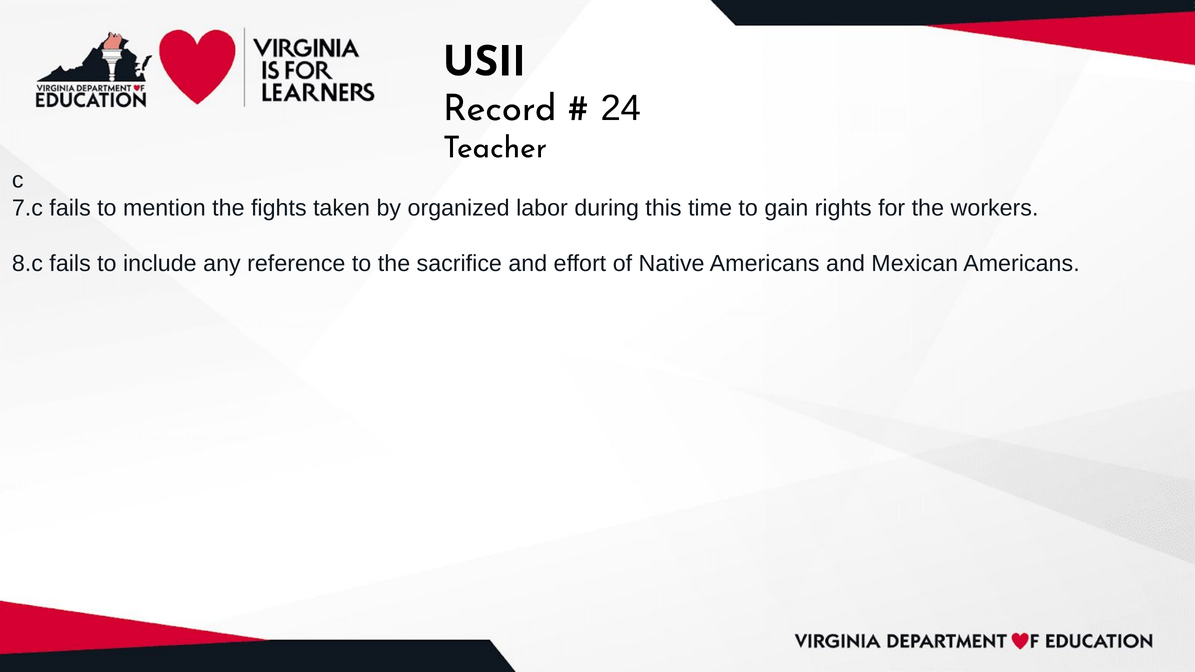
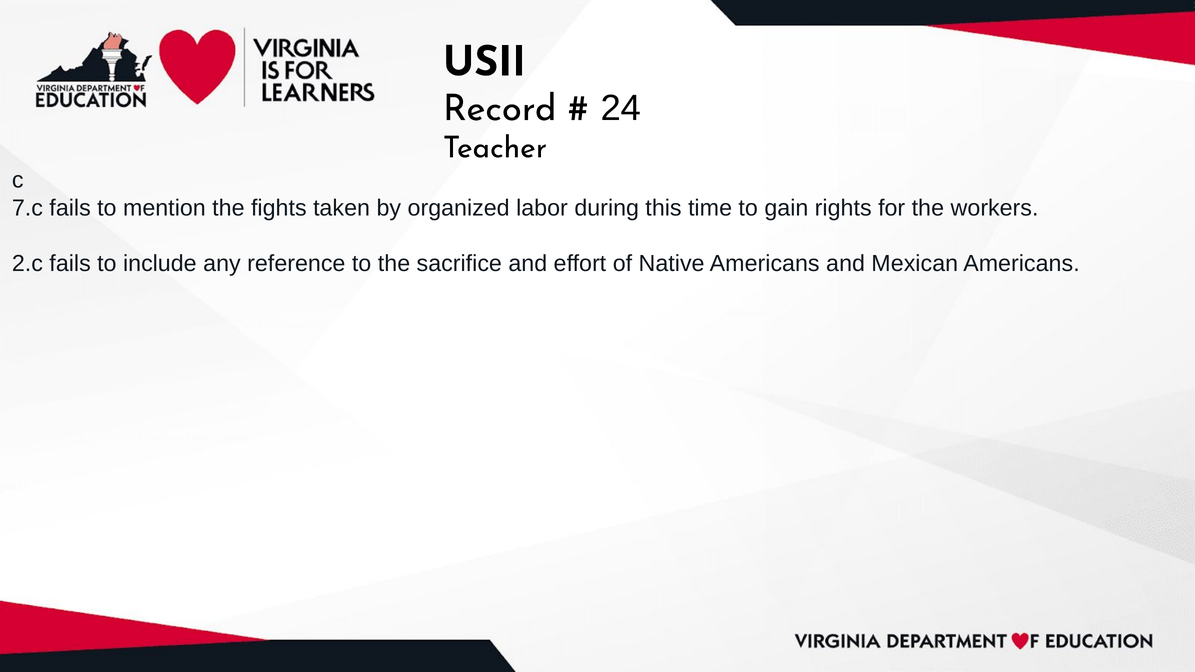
8.c: 8.c -> 2.c (27, 264)
